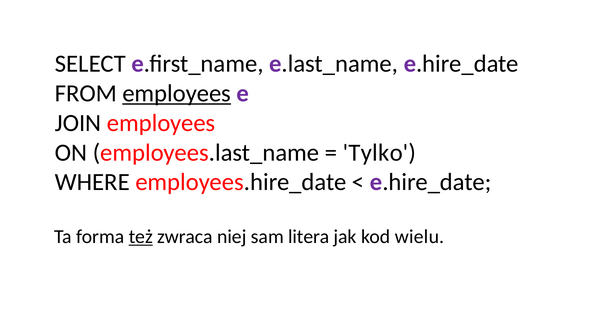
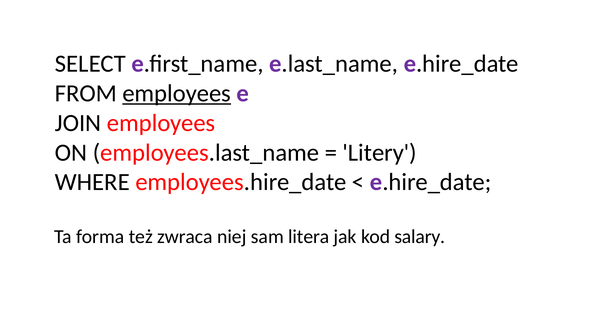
Tylko: Tylko -> Litery (380, 153)
też underline: present -> none (141, 237)
wielu: wielu -> salary (420, 237)
